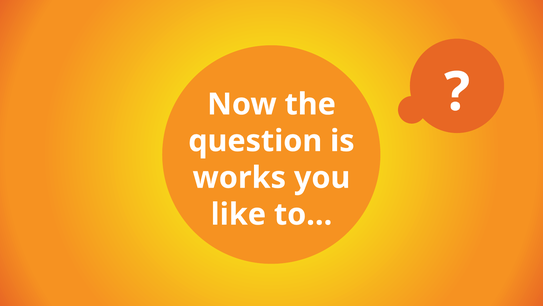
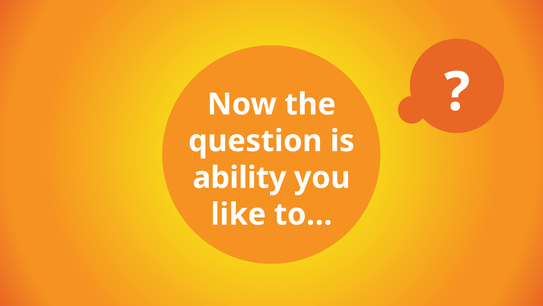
works: works -> ability (239, 177)
